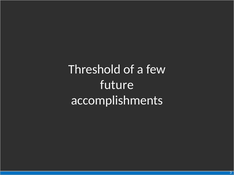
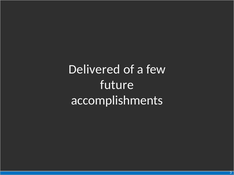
Threshold: Threshold -> Delivered (94, 69)
